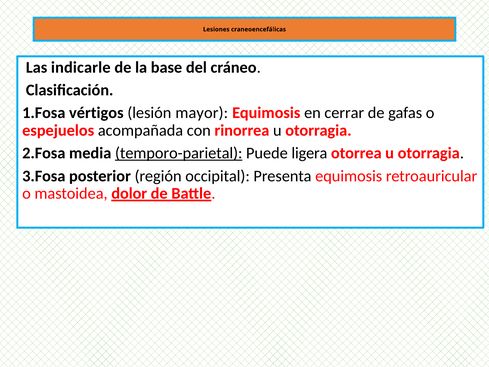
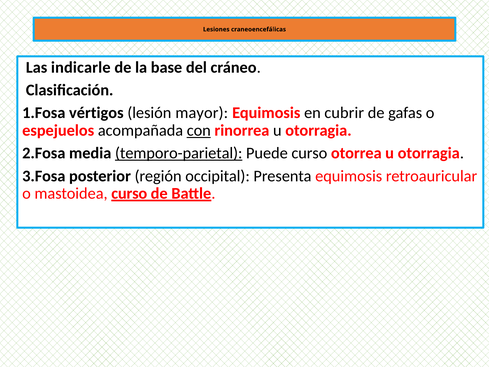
cerrar: cerrar -> cubrir (344, 113)
con underline: none -> present (199, 130)
Puede ligera: ligera -> curso (309, 153)
mastoidea dolor: dolor -> curso (129, 193)
